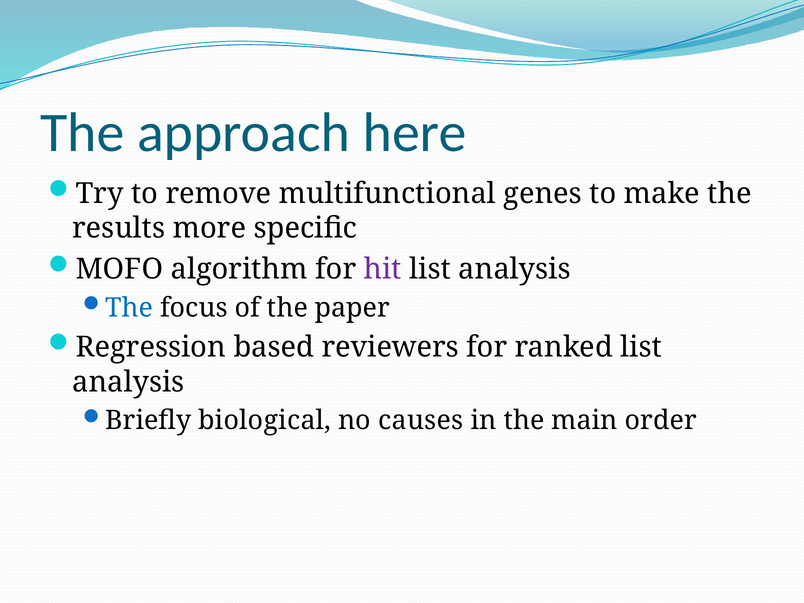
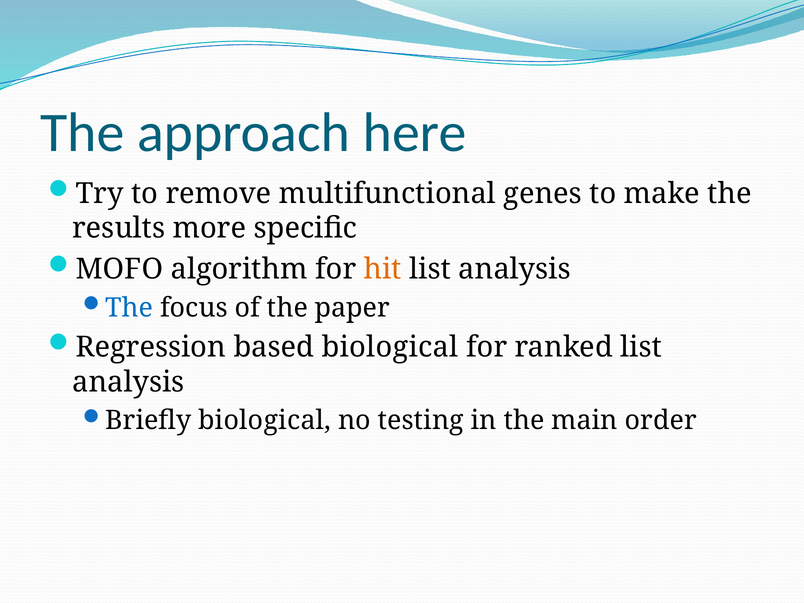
hit colour: purple -> orange (383, 269)
based reviewers: reviewers -> biological (390, 347)
causes: causes -> testing (421, 421)
